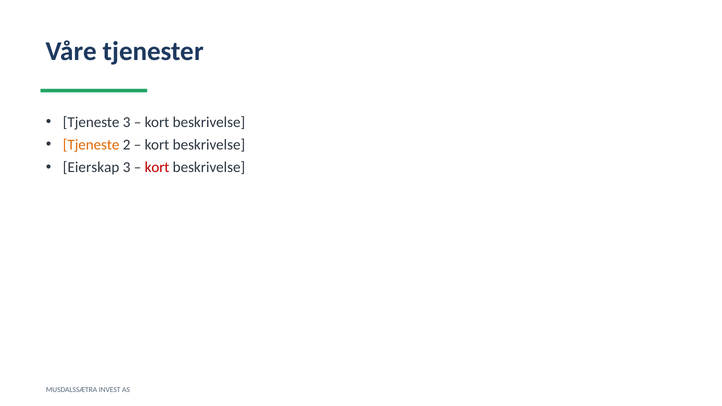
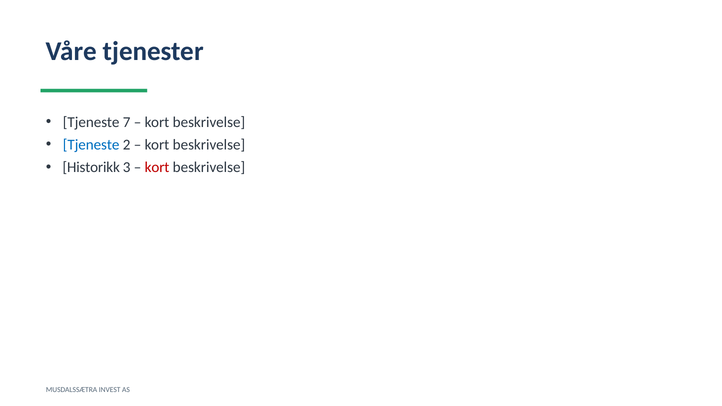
Tjeneste 3: 3 -> 7 (127, 122)
Tjeneste colour: orange -> blue (91, 145)
Eierskap: Eierskap -> Historikk (91, 167)
